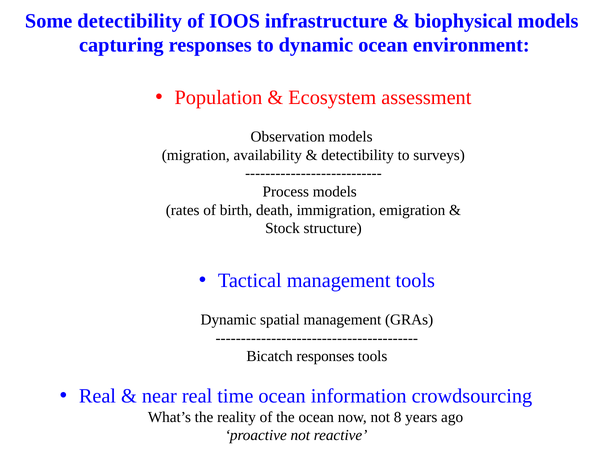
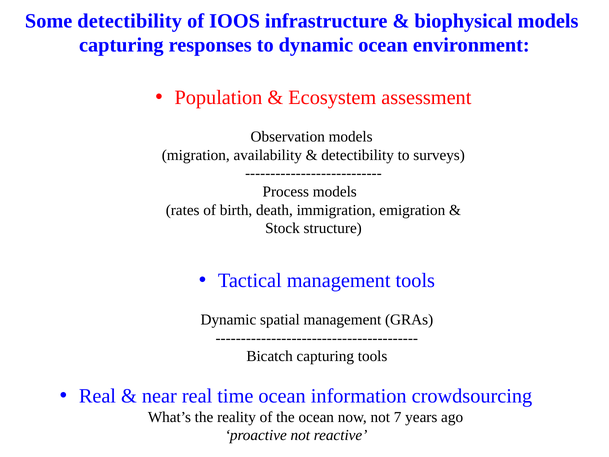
Bicatch responses: responses -> capturing (325, 356)
8: 8 -> 7 (398, 417)
